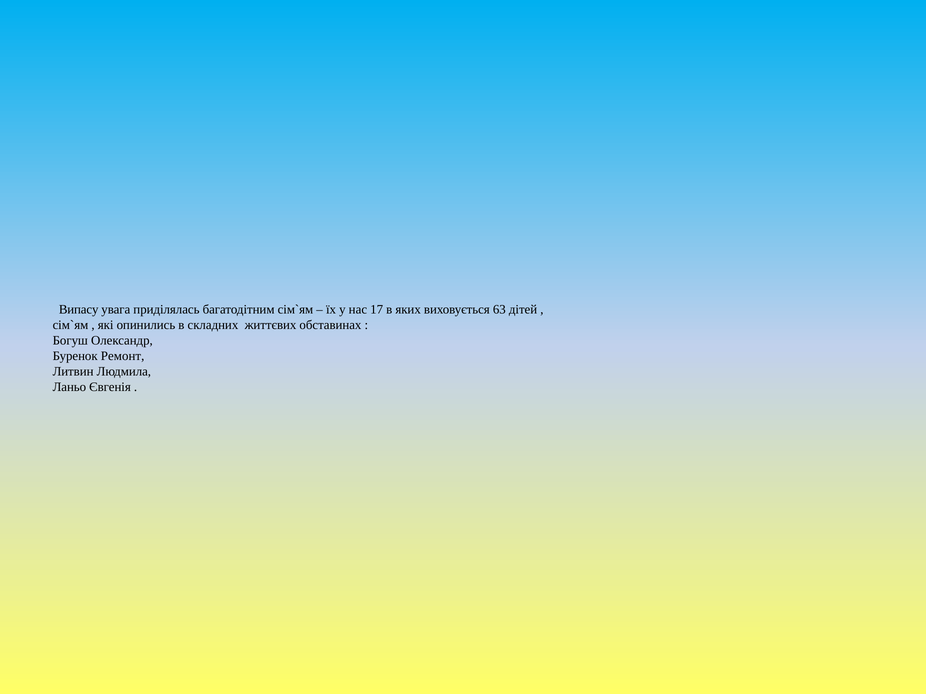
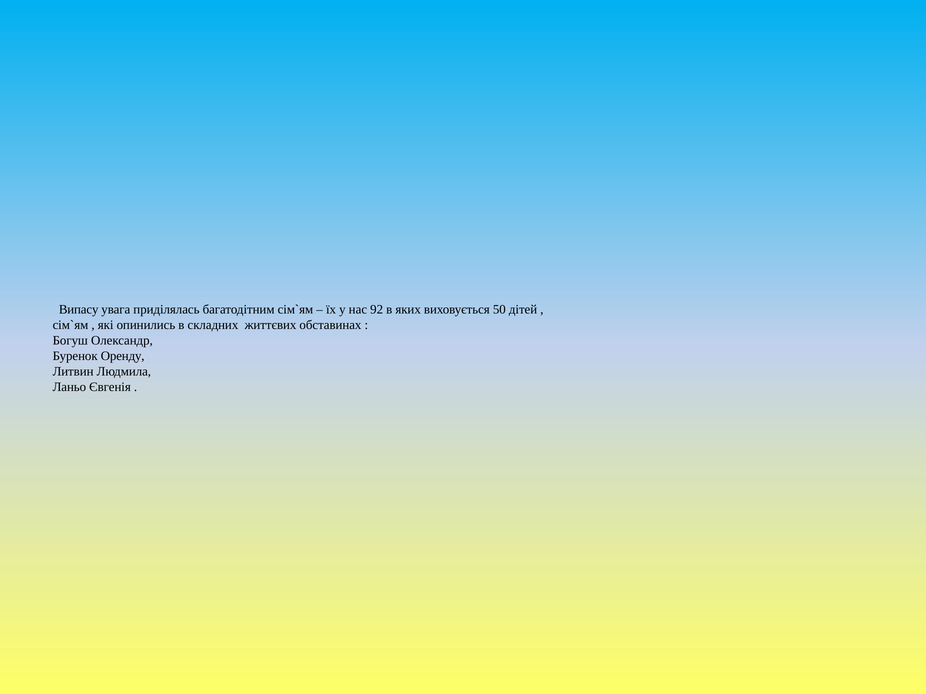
17: 17 -> 92 (377, 310)
63: 63 -> 50 (499, 310)
Ремонт: Ремонт -> Оренду (123, 356)
